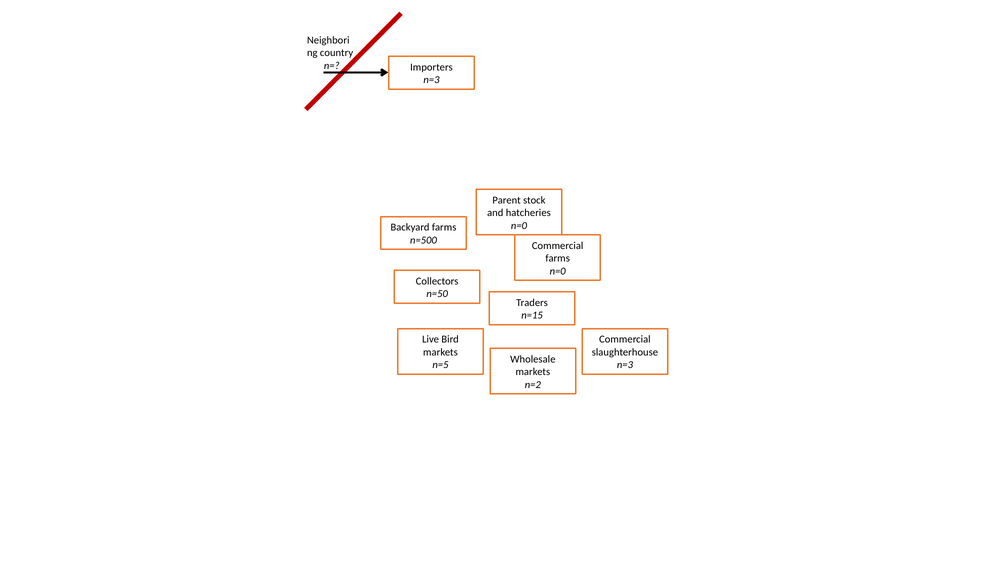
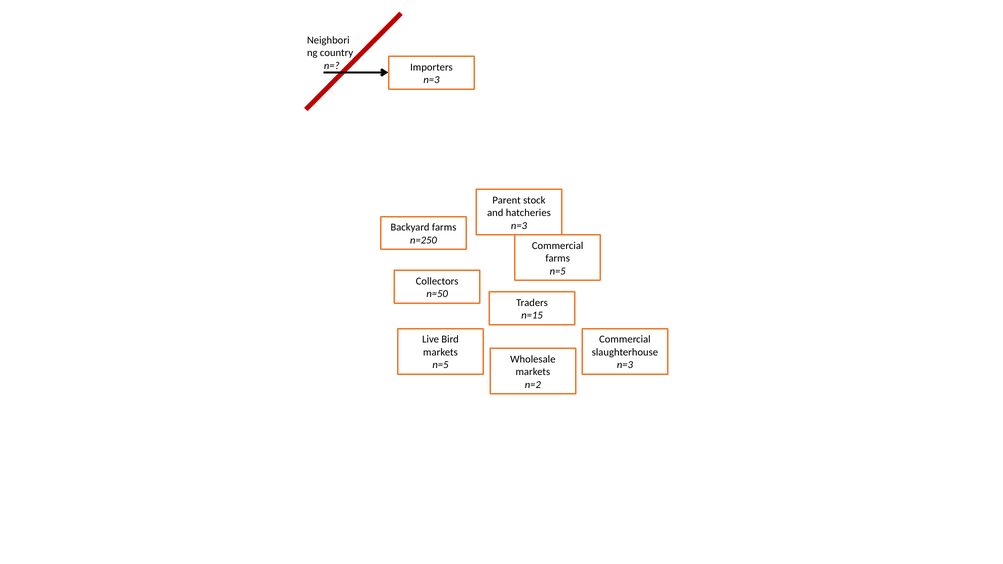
n=0: n=0 -> n=3 (519, 226)
n=500: n=500 -> n=250 (424, 240)
n=0: n=0 -> n=5 (558, 271)
